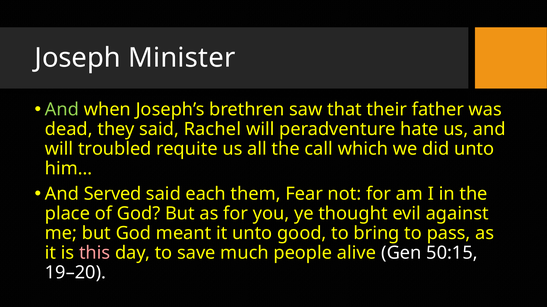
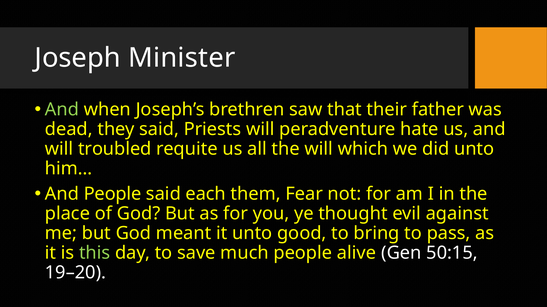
Rachel: Rachel -> Priests (213, 130)
the call: call -> will (319, 149)
And Served: Served -> People (113, 194)
this colour: pink -> light green (95, 254)
